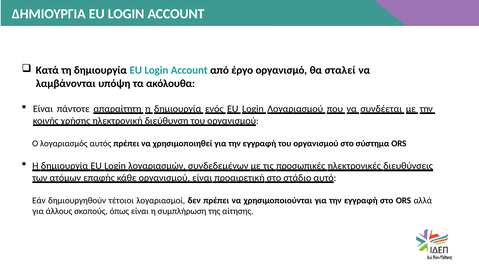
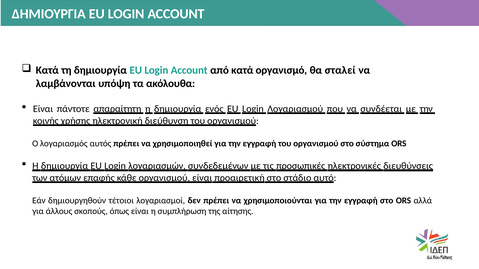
από έργο: έργο -> κατά (242, 70)
